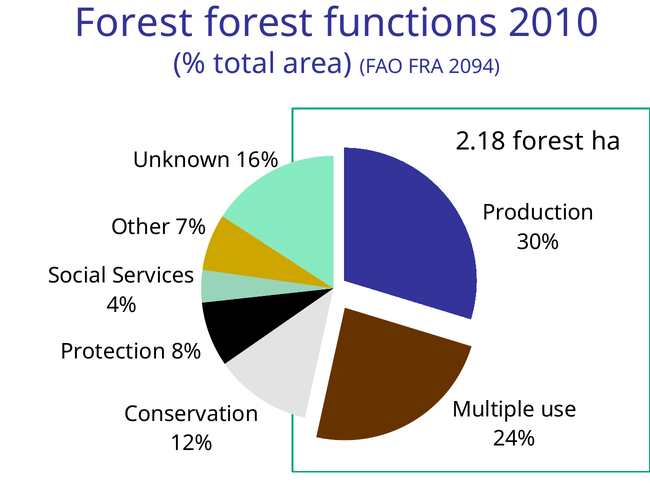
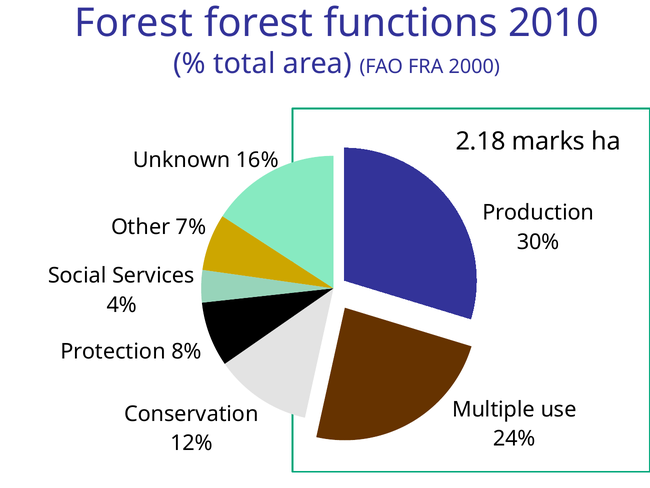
2094: 2094 -> 2000 (474, 67)
2.18 forest: forest -> marks (548, 141)
